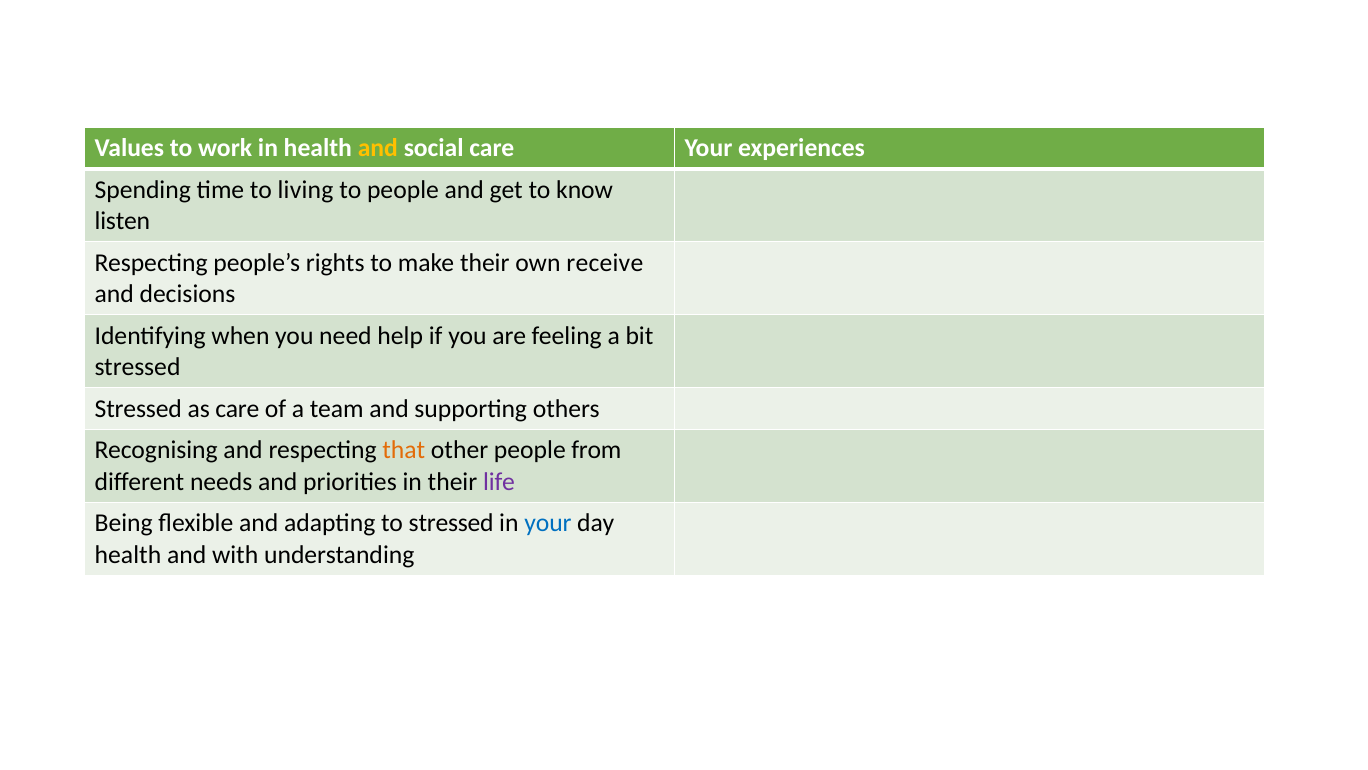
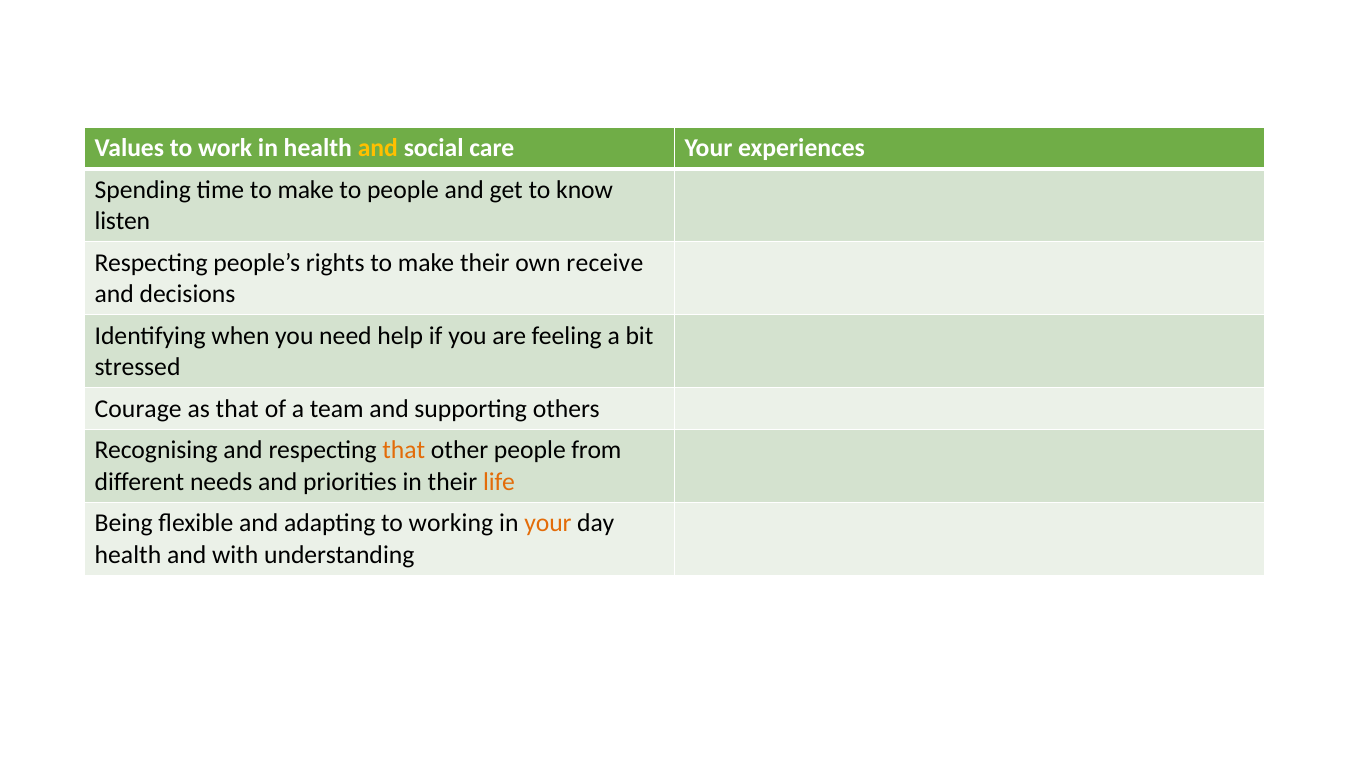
time to living: living -> make (306, 190)
Stressed: Stressed -> Courage (138, 409)
as care: care -> that (237, 409)
life colour: purple -> orange (499, 481)
to stressed: stressed -> working (451, 523)
your colour: blue -> orange (548, 523)
